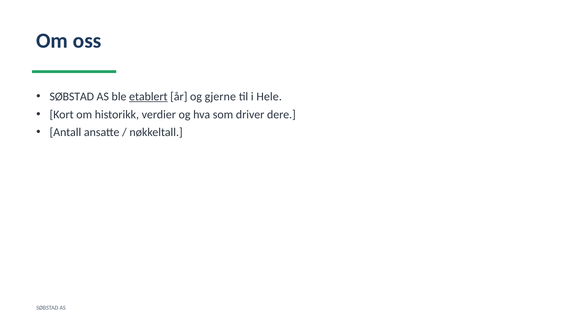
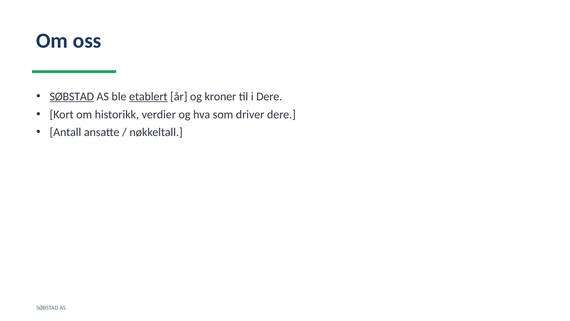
SØBSTAD underline: none -> present (72, 97)
gjerne: gjerne -> kroner (220, 97)
i Hele: Hele -> Dere (269, 97)
